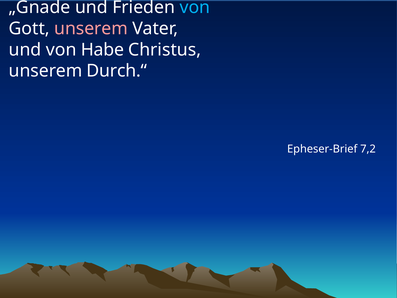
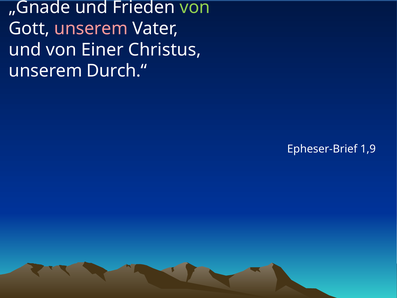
von colour: light blue -> light green (195, 7)
Habe: Habe -> Einer (102, 50)
7,2: 7,2 -> 1,9 (368, 149)
